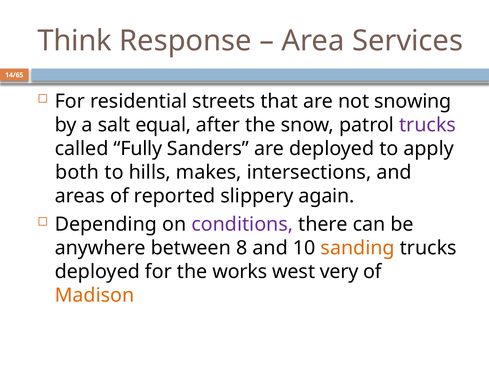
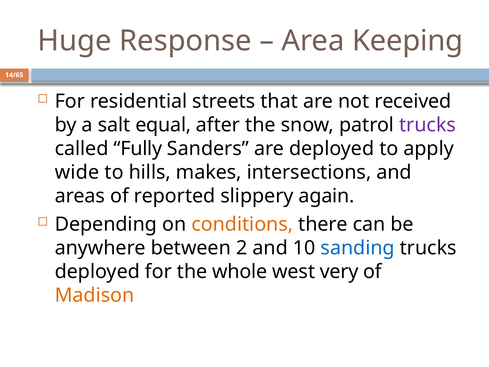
Think: Think -> Huge (75, 41)
Services: Services -> Keeping (408, 41)
snowing: snowing -> received (413, 101)
both: both -> wide (77, 172)
conditions colour: purple -> orange (242, 224)
8: 8 -> 2 (242, 248)
sanding colour: orange -> blue (358, 248)
works: works -> whole (240, 271)
